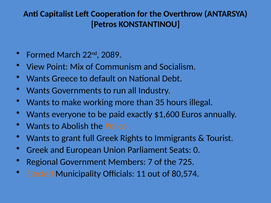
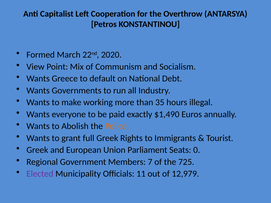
2089: 2089 -> 2020 (111, 55)
$1,600: $1,600 -> $1,490 (167, 114)
Elected colour: orange -> purple (40, 174)
80,574: 80,574 -> 12,979 (185, 174)
